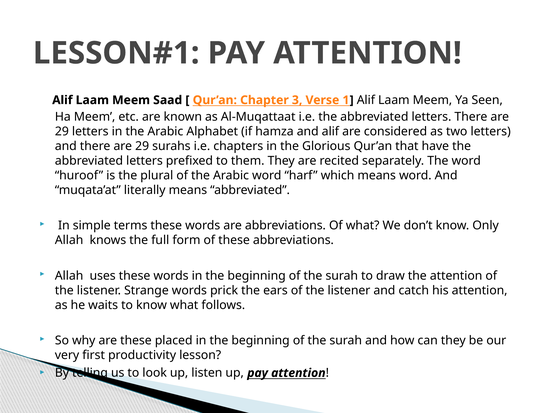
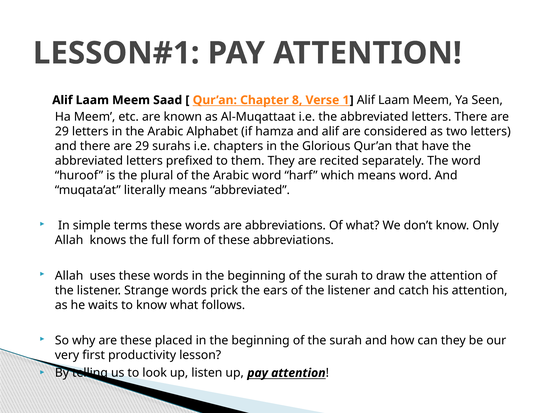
3: 3 -> 8 (297, 100)
